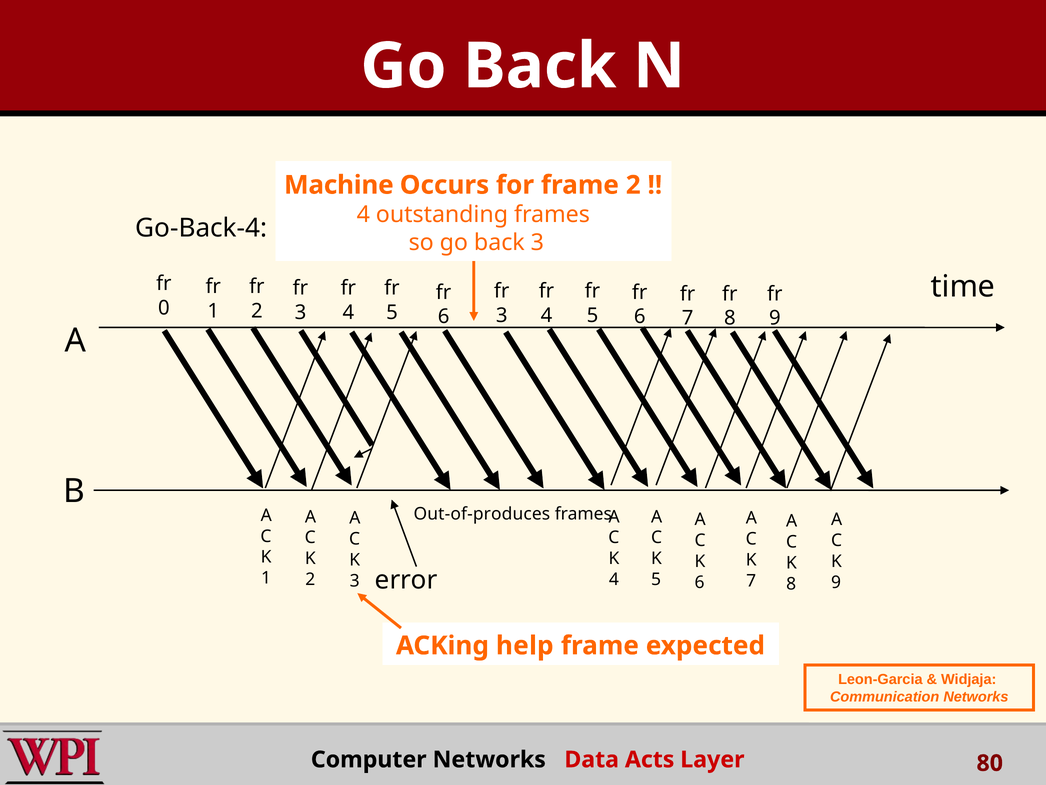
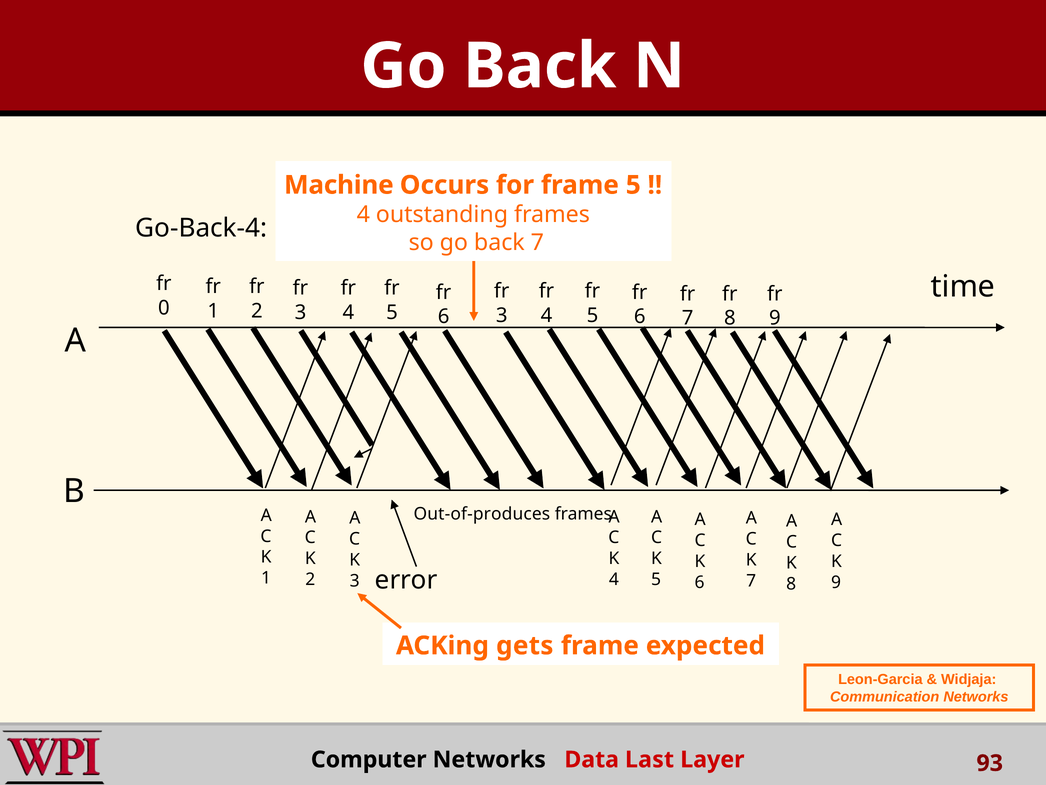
frame 2: 2 -> 5 (633, 185)
back 3: 3 -> 7 (537, 242)
help: help -> gets (525, 645)
Acts: Acts -> Last (650, 759)
80: 80 -> 93 (990, 763)
